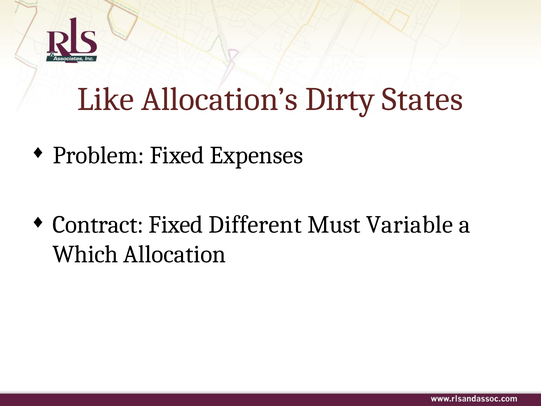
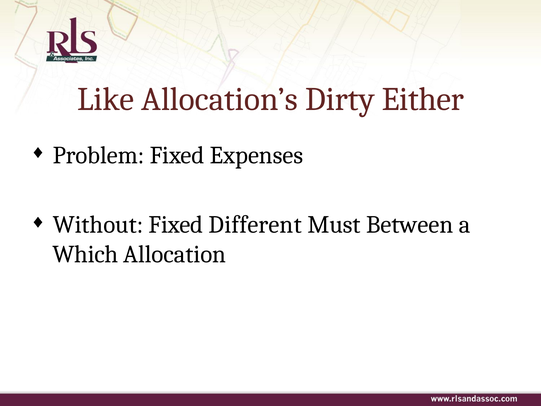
States: States -> Either (423, 99)
Contract: Contract -> Without (98, 225)
Variable: Variable -> Between (410, 225)
